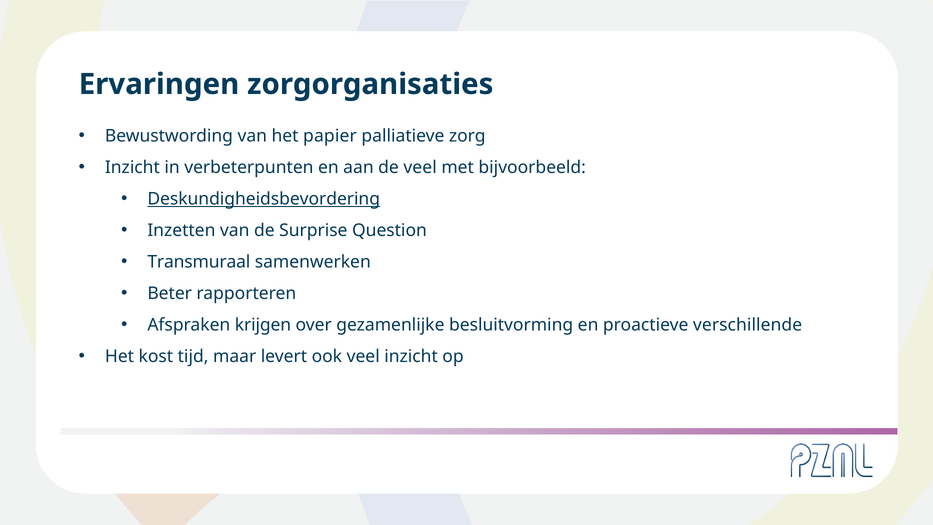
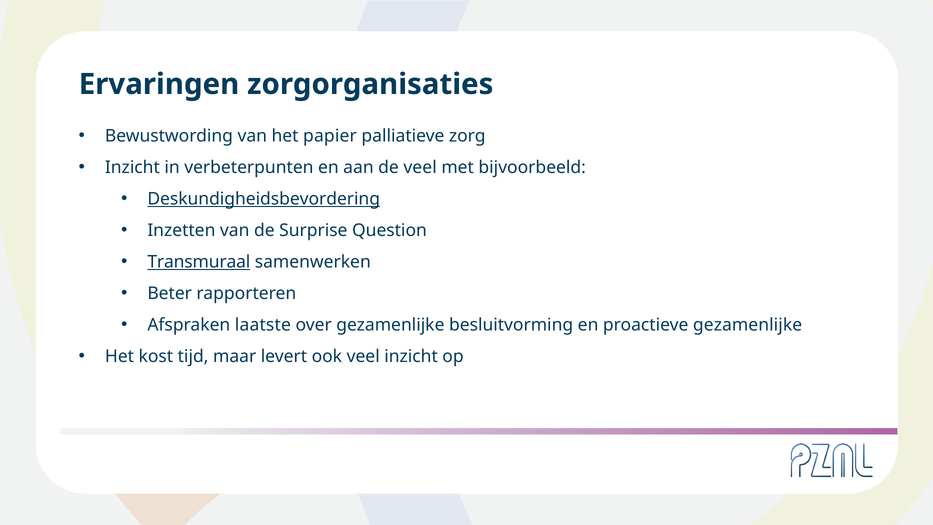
Transmuraal underline: none -> present (199, 262)
krijgen: krijgen -> laatste (263, 325)
proactieve verschillende: verschillende -> gezamenlijke (748, 325)
